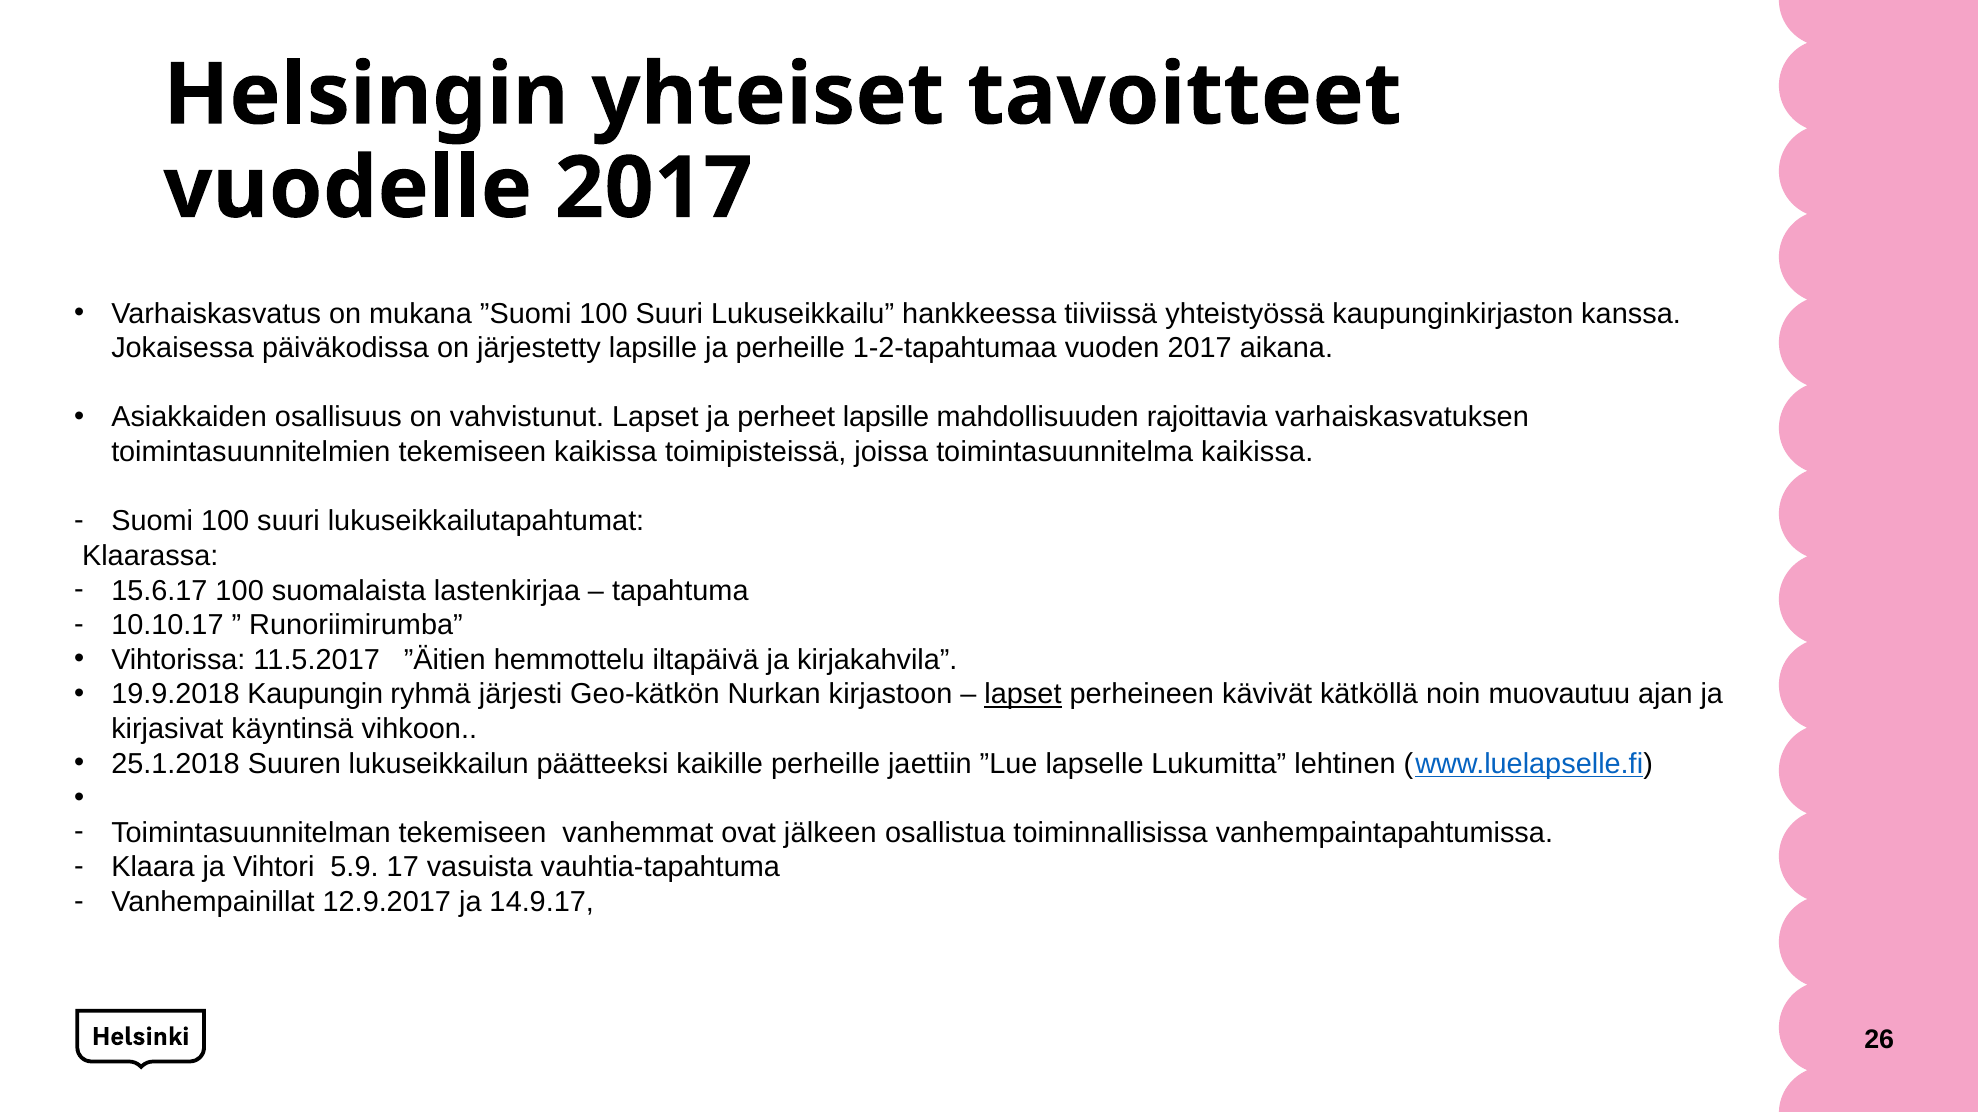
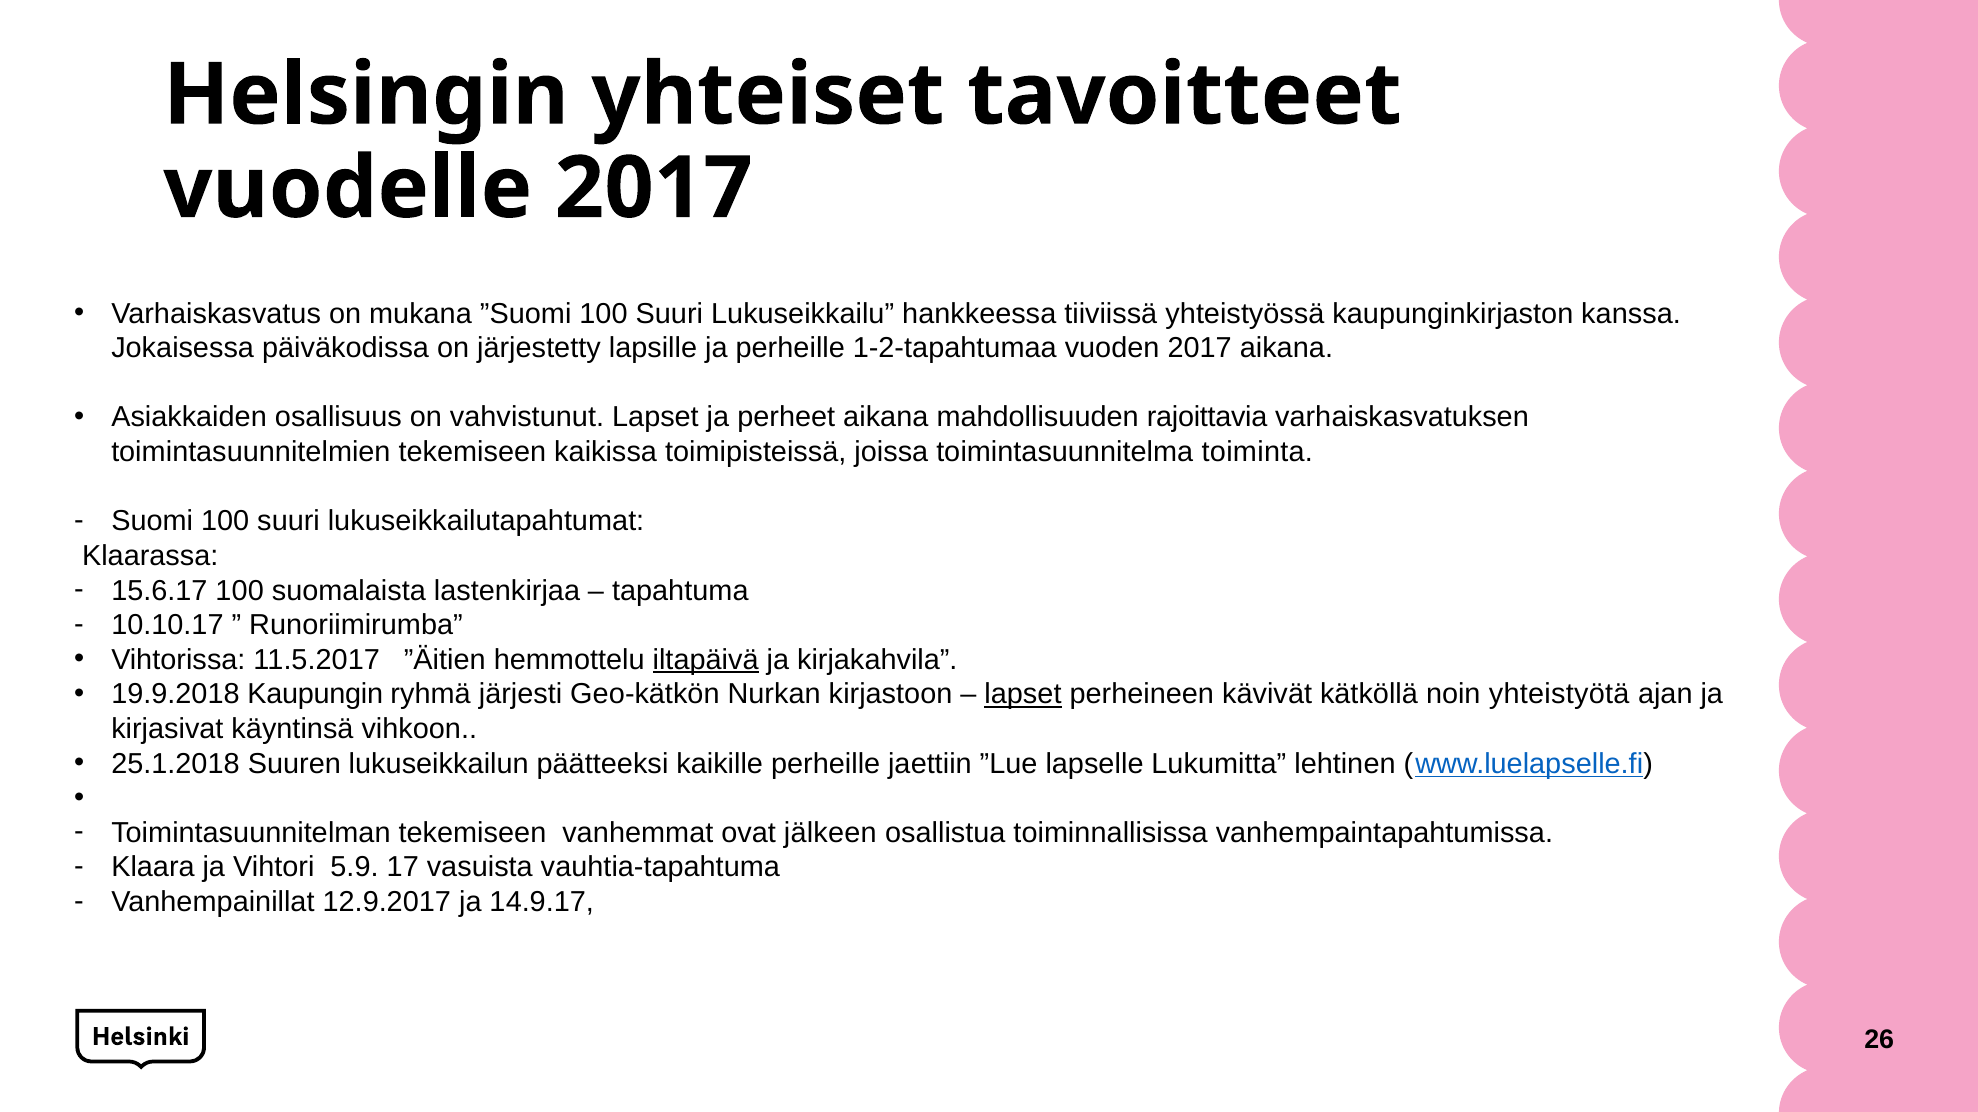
perheet lapsille: lapsille -> aikana (886, 418)
toimintasuunnitelma kaikissa: kaikissa -> toiminta (1257, 452)
iltapäivä underline: none -> present (706, 660)
muovautuu: muovautuu -> yhteistyötä (1559, 695)
